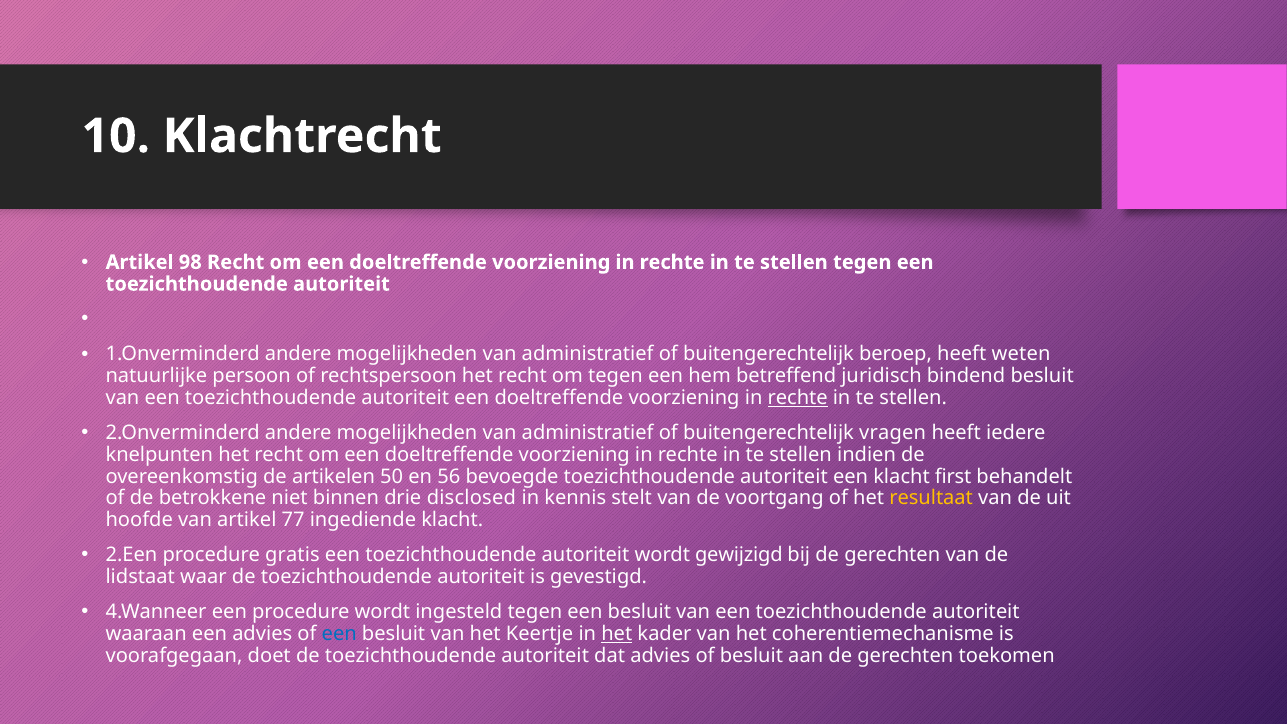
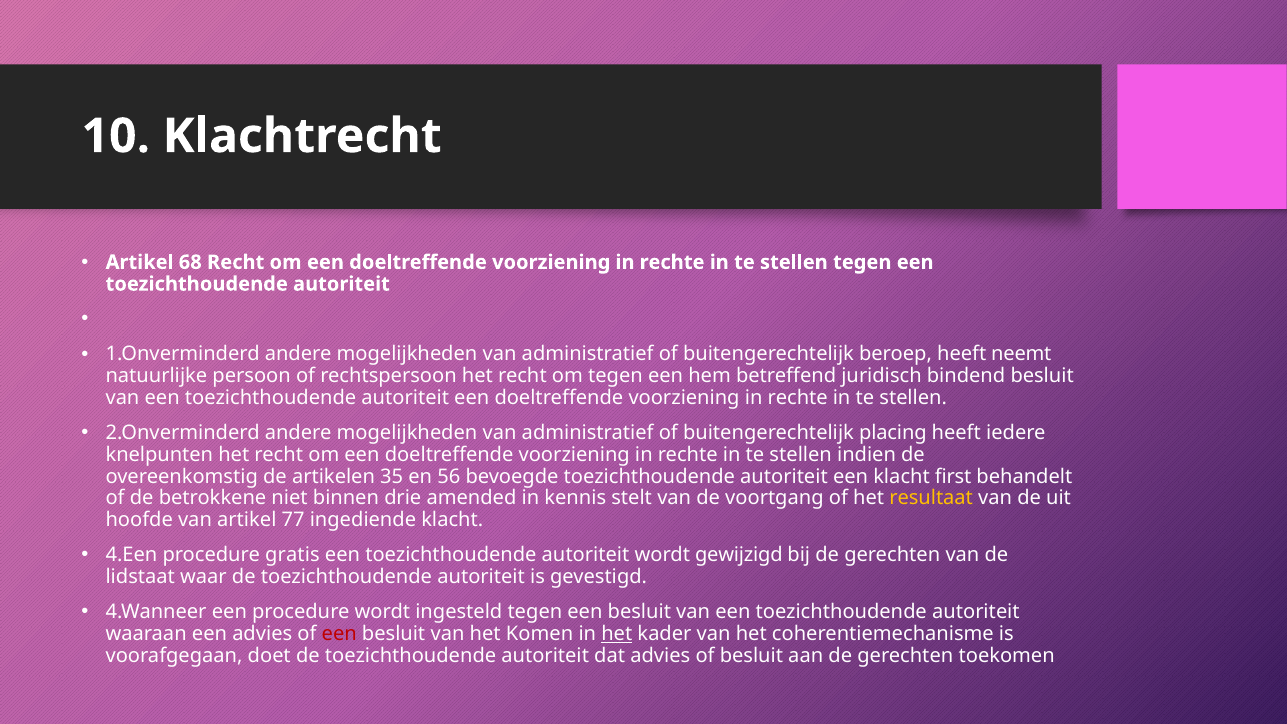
98: 98 -> 68 (190, 262)
weten: weten -> neemt (1021, 354)
rechte underline: present -> none (798, 398)
vragen: vragen -> placing (893, 433)
50: 50 -> 35 (392, 476)
disclosed: disclosed -> amended (471, 498)
2.Een: 2.Een -> 4.Een (132, 555)
een colour: blue -> red (339, 634)
Keertje: Keertje -> Komen (540, 634)
